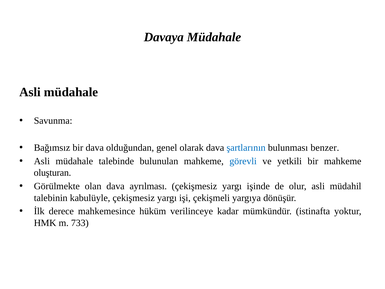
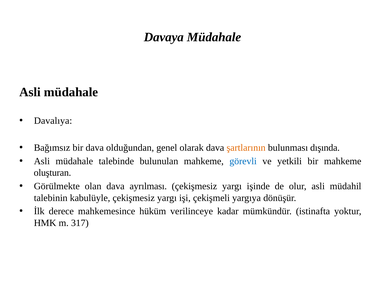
Savunma: Savunma -> Davalıya (53, 121)
şartlarının colour: blue -> orange (246, 148)
benzer: benzer -> dışında (325, 148)
733: 733 -> 317 (80, 223)
